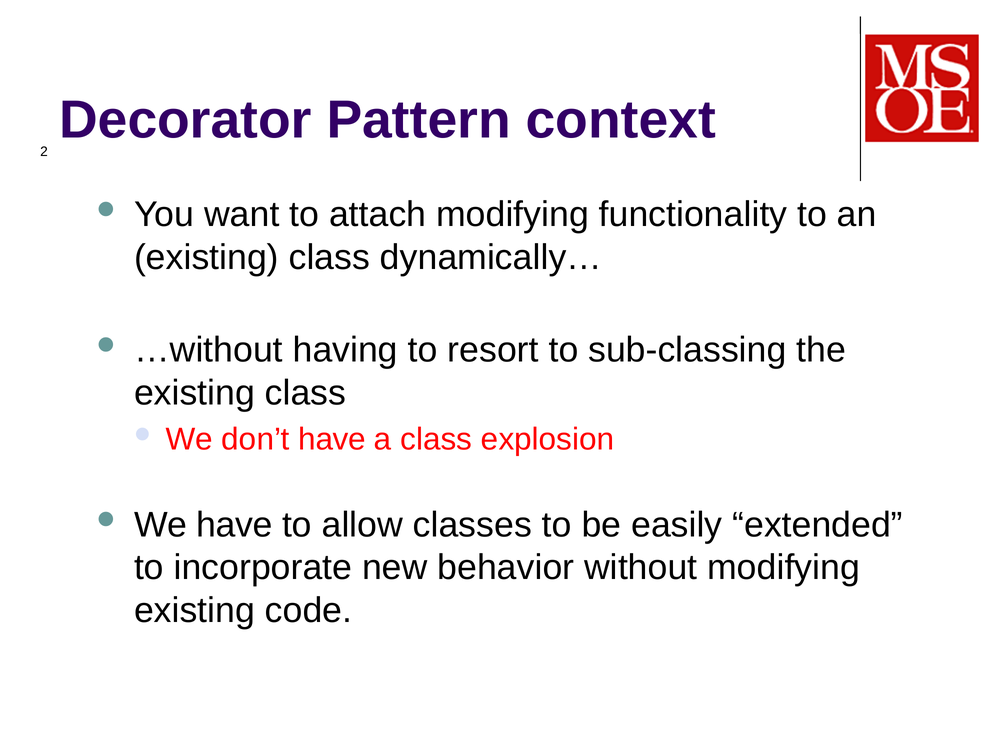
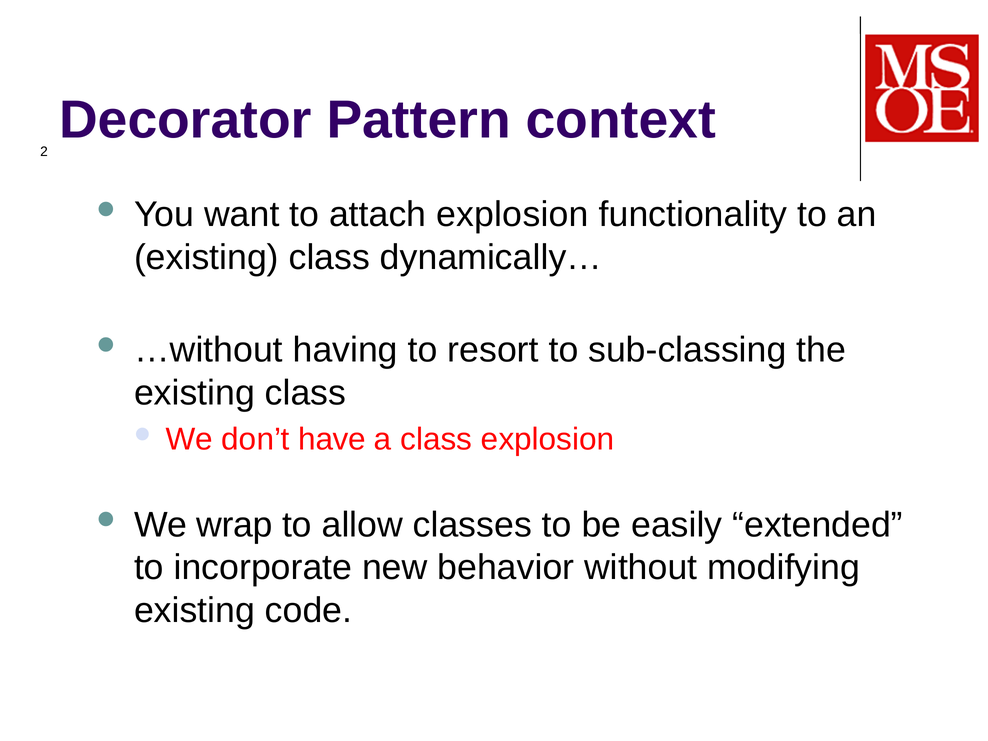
attach modifying: modifying -> explosion (512, 215)
We have: have -> wrap (235, 525)
